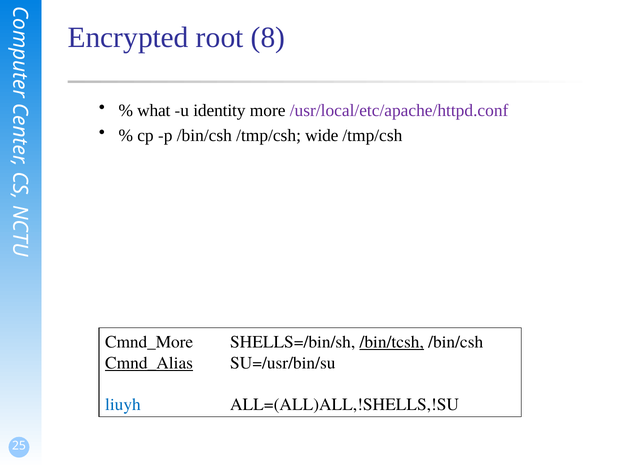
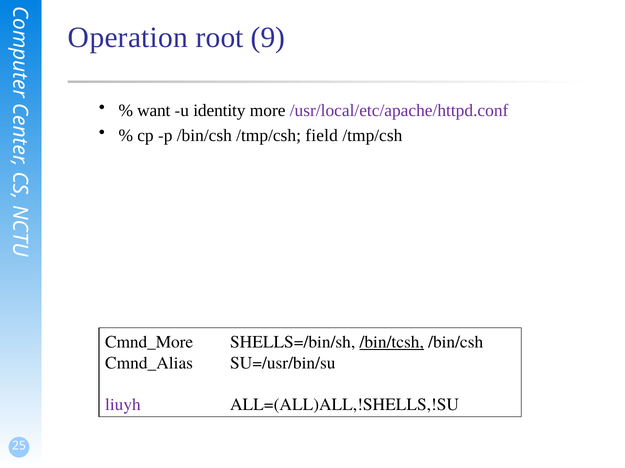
Encrypted: Encrypted -> Operation (128, 38)
8: 8 -> 9 (268, 38)
what: what -> want (154, 111)
wide: wide -> field (322, 136)
Cmnd_Alias underline: present -> none (149, 364)
liuyh colour: blue -> purple (123, 405)
